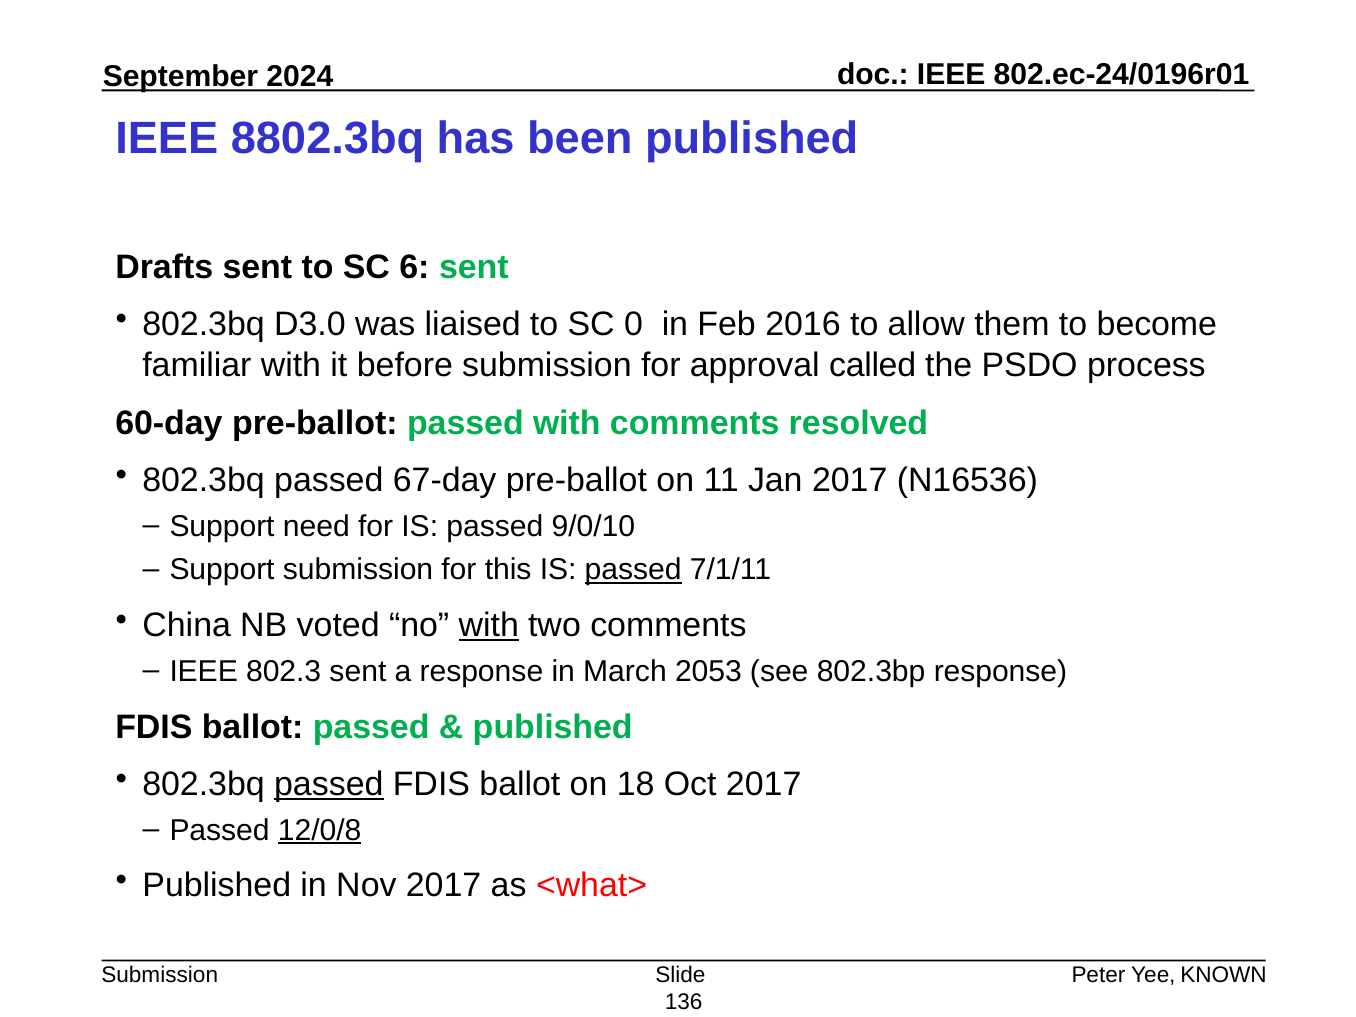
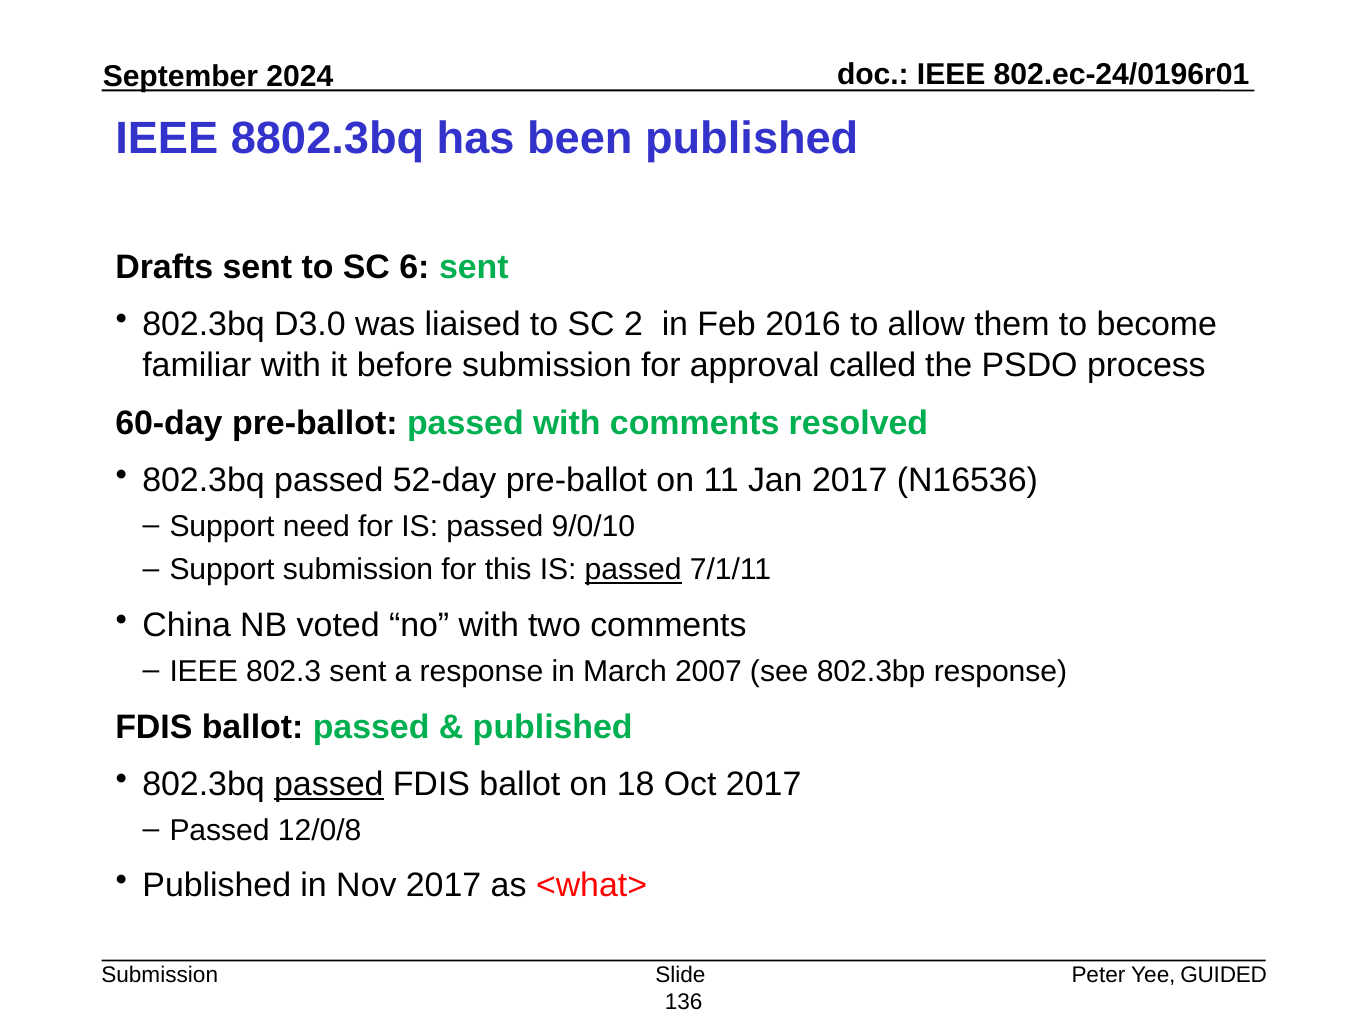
0: 0 -> 2 (634, 325)
67-day: 67-day -> 52-day (445, 480)
with underline: present -> none (489, 625)
2053: 2053 -> 2007 (708, 671)
12/0/8 underline: present -> none (320, 830)
KNOWN: KNOWN -> GUIDED (1224, 975)
